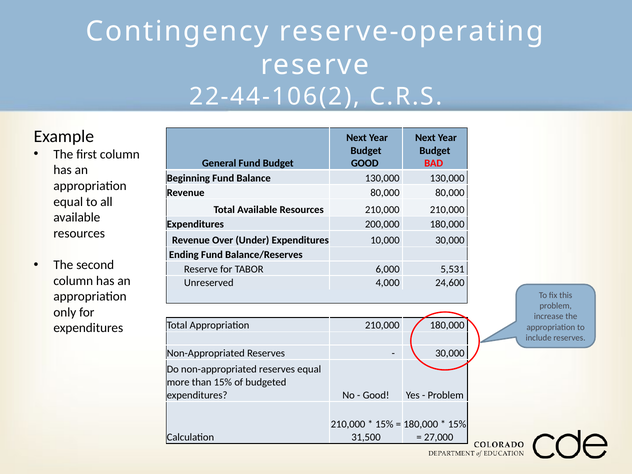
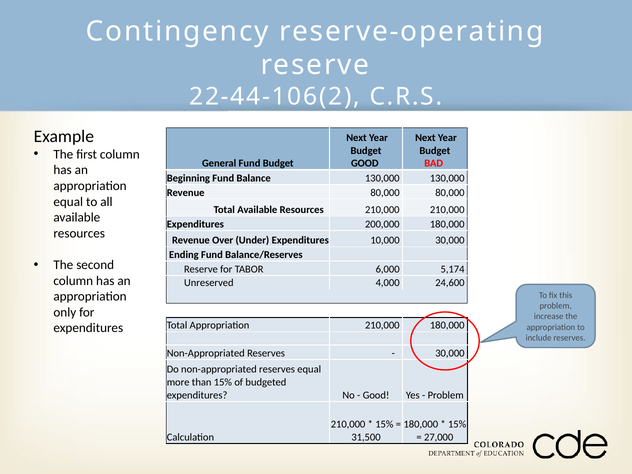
5,531: 5,531 -> 5,174 (453, 269)
